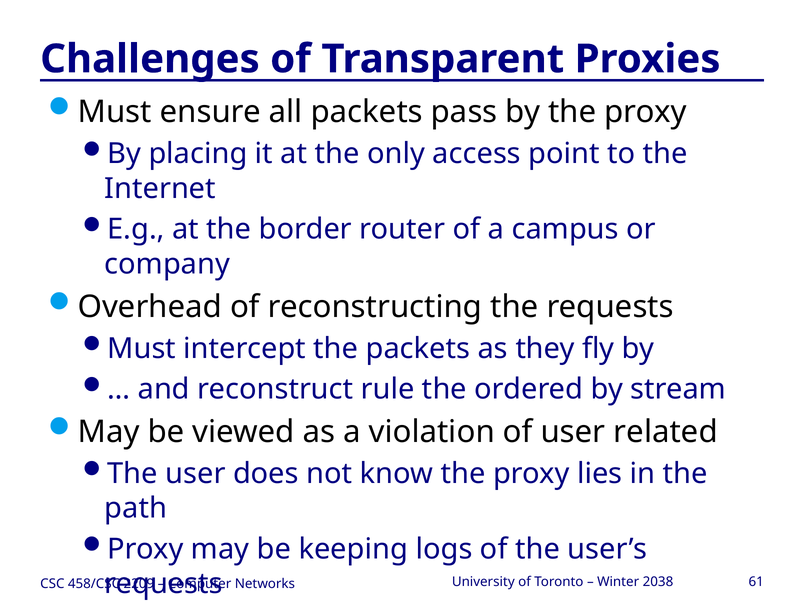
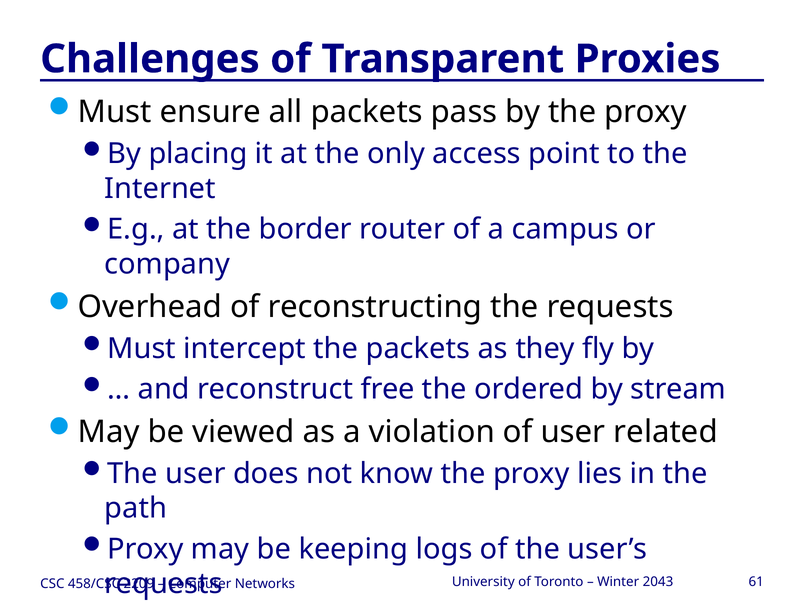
rule: rule -> free (388, 389)
2038: 2038 -> 2043 (658, 582)
